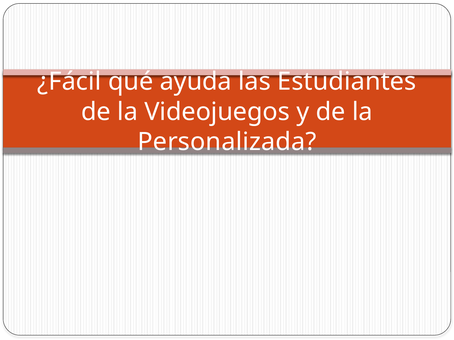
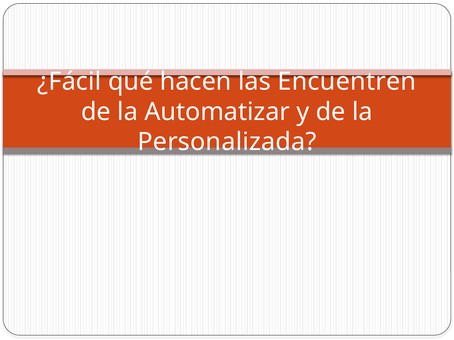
ayuda: ayuda -> hacen (196, 82)
Estudiantes: Estudiantes -> Encuentren (347, 82)
Videojuegos: Videojuegos -> Automatizar (217, 112)
